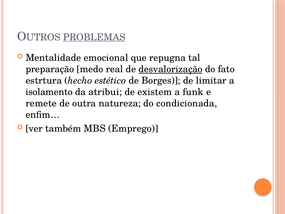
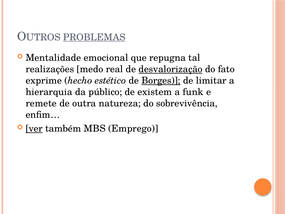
preparação: preparação -> realizações (50, 69)
estrtura: estrtura -> exprime (44, 80)
Borges underline: none -> present (161, 80)
isolamento: isolamento -> hierarquia (49, 92)
atribui: atribui -> público (105, 92)
condicionada: condicionada -> sobrevivência (187, 103)
ver underline: none -> present (34, 128)
